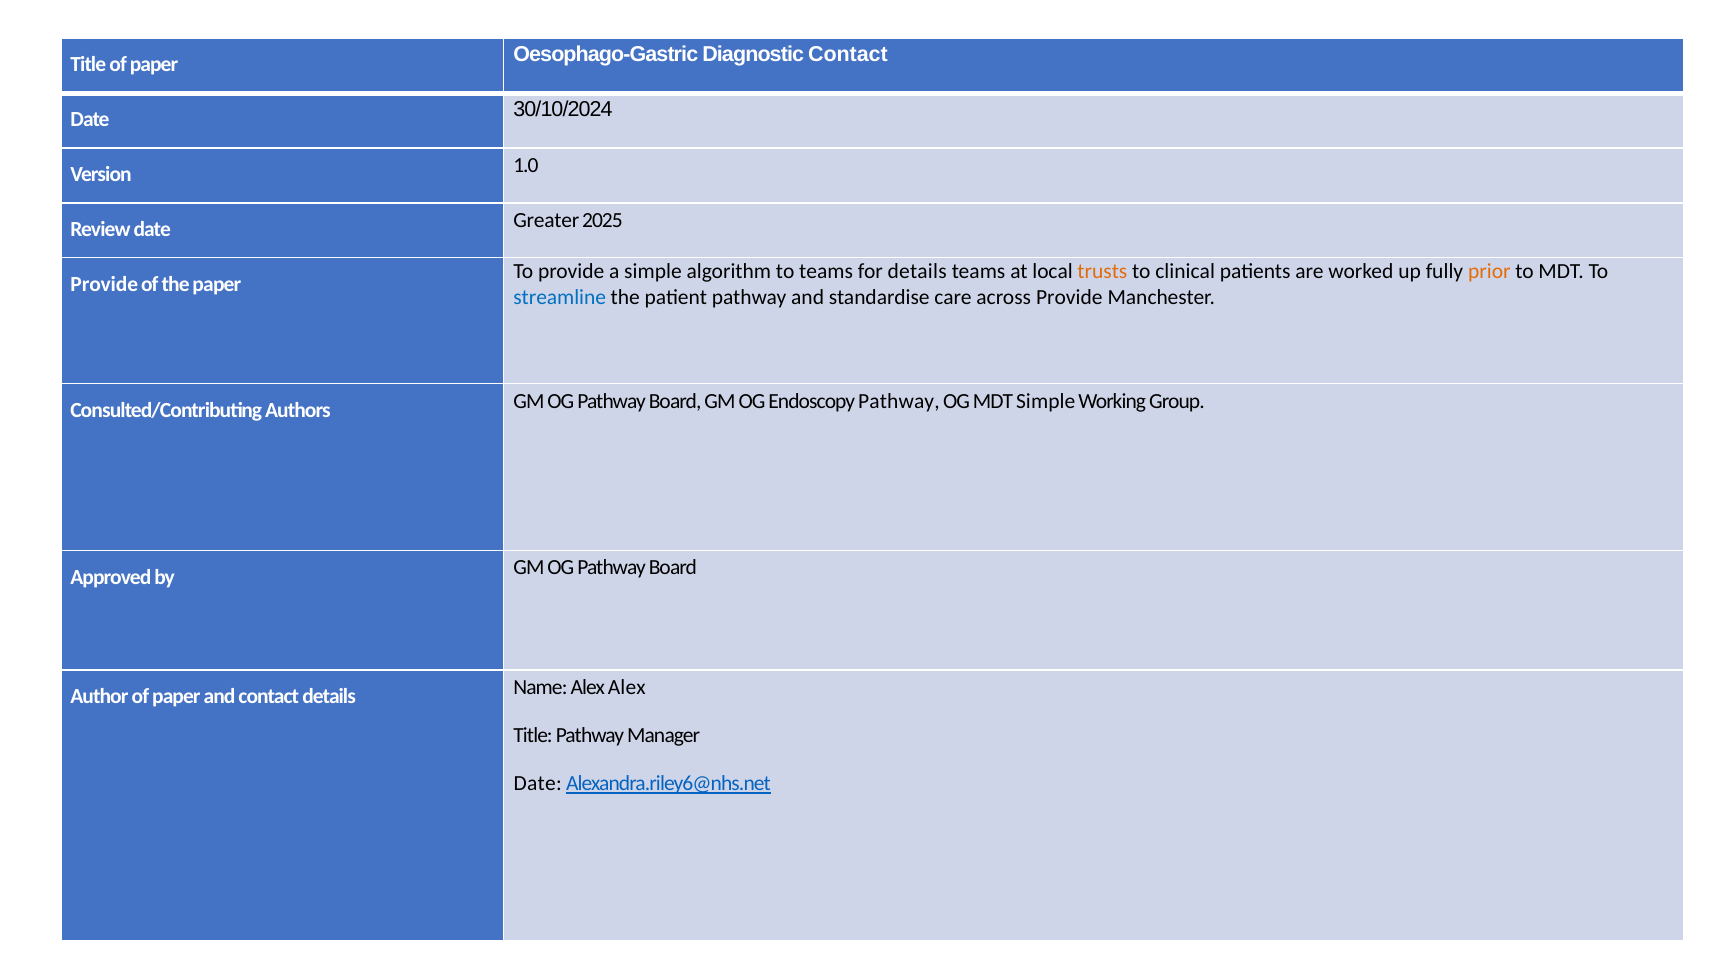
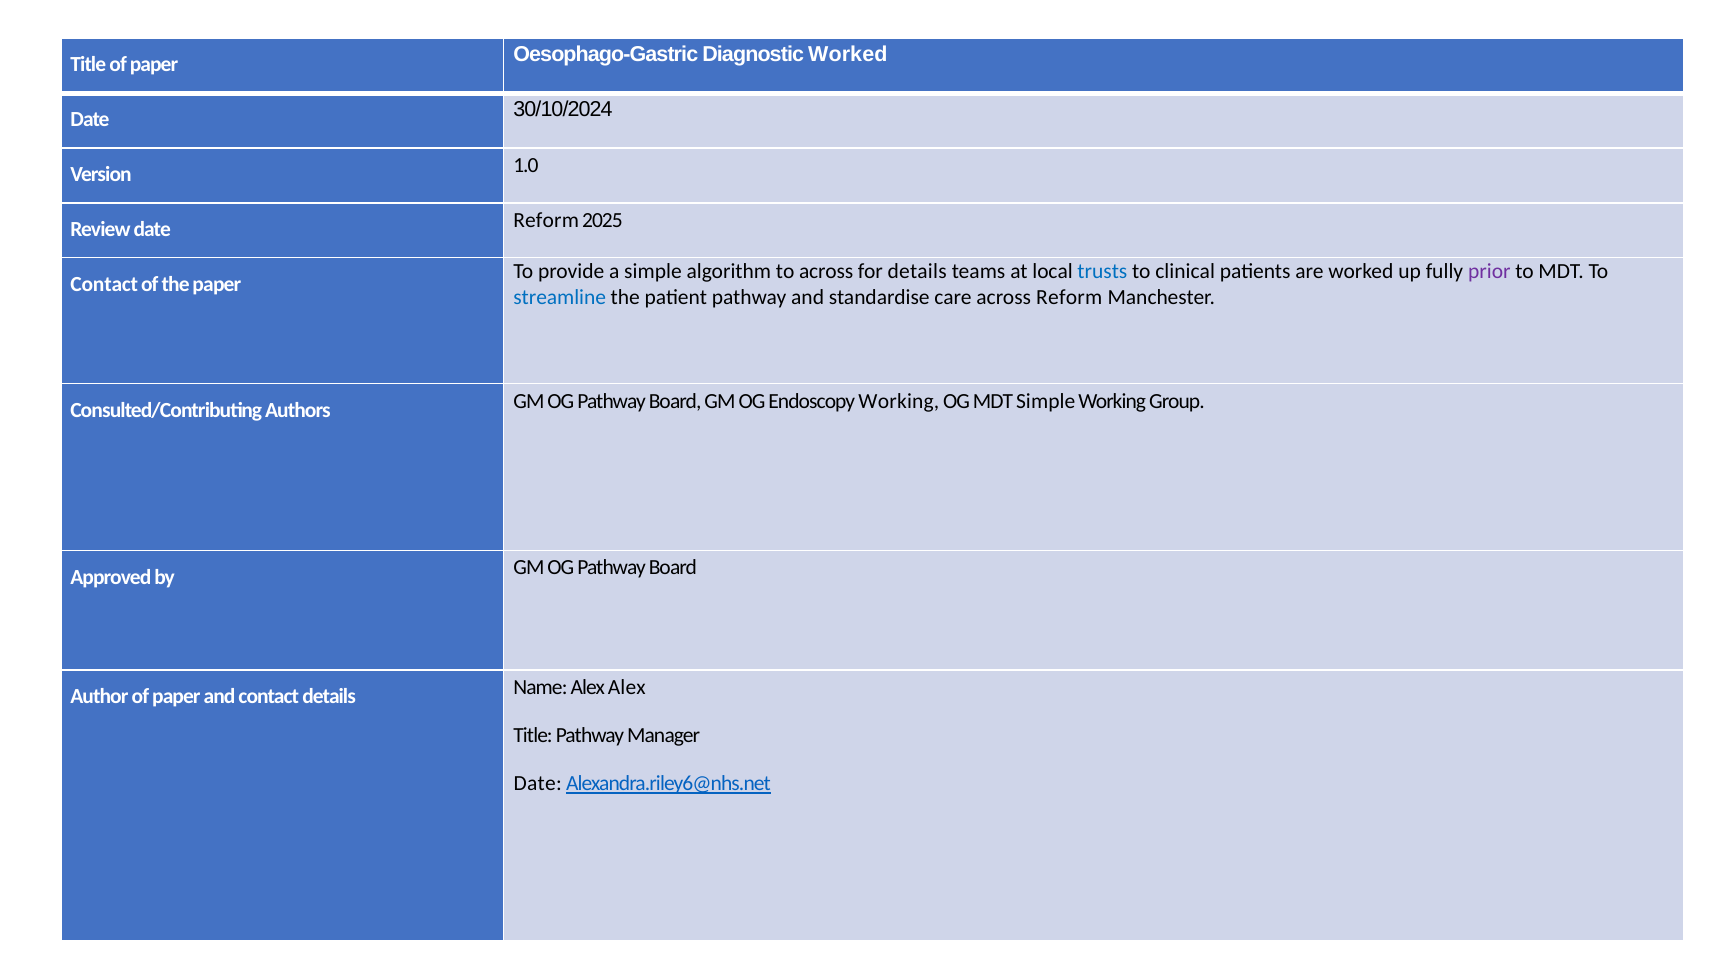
Diagnostic Contact: Contact -> Worked (848, 54)
date Greater: Greater -> Reform (546, 220)
to teams: teams -> across (826, 271)
trusts colour: orange -> blue (1102, 271)
prior colour: orange -> purple (1489, 271)
Provide: Provide -> Contact (104, 284)
across Provide: Provide -> Reform (1069, 297)
Endoscopy Pathway: Pathway -> Working (899, 401)
